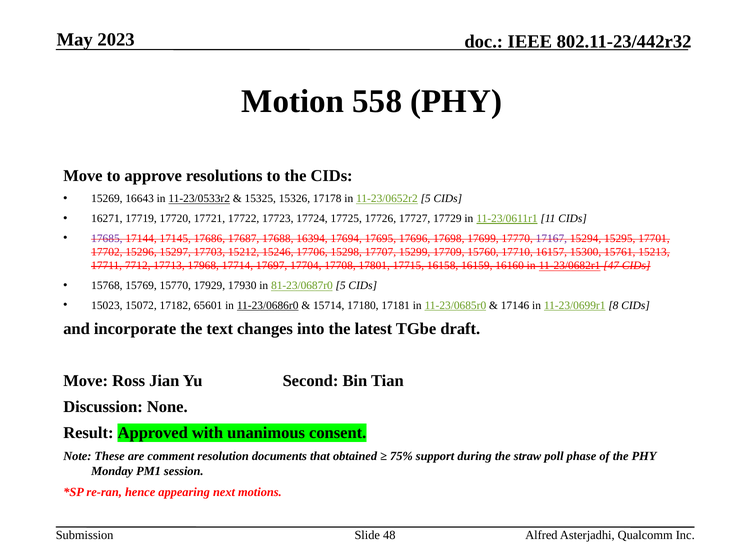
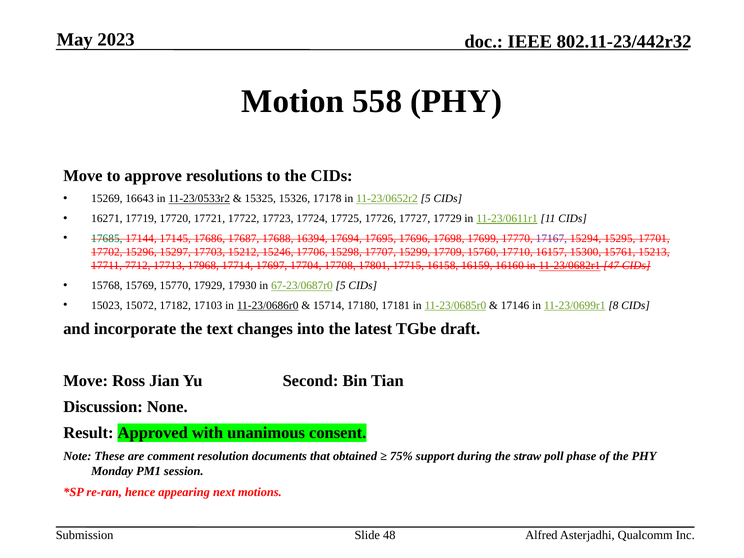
17685 colour: purple -> green (107, 238)
81-23/0687r0: 81-23/0687r0 -> 67-23/0687r0 (302, 285)
65601: 65601 -> 17103 (208, 305)
